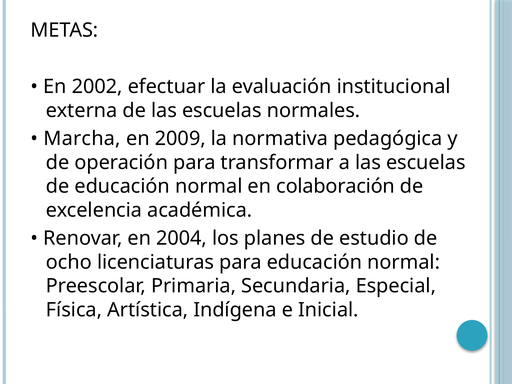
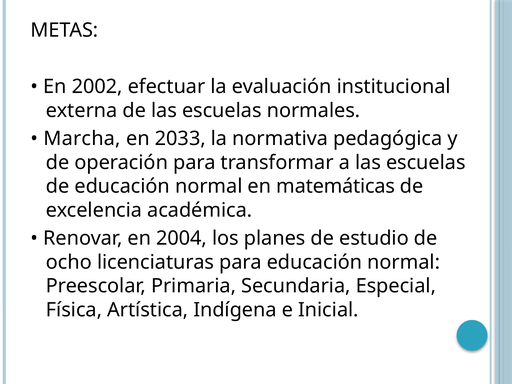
2009: 2009 -> 2033 (180, 139)
colaboración: colaboración -> matemáticas (336, 186)
